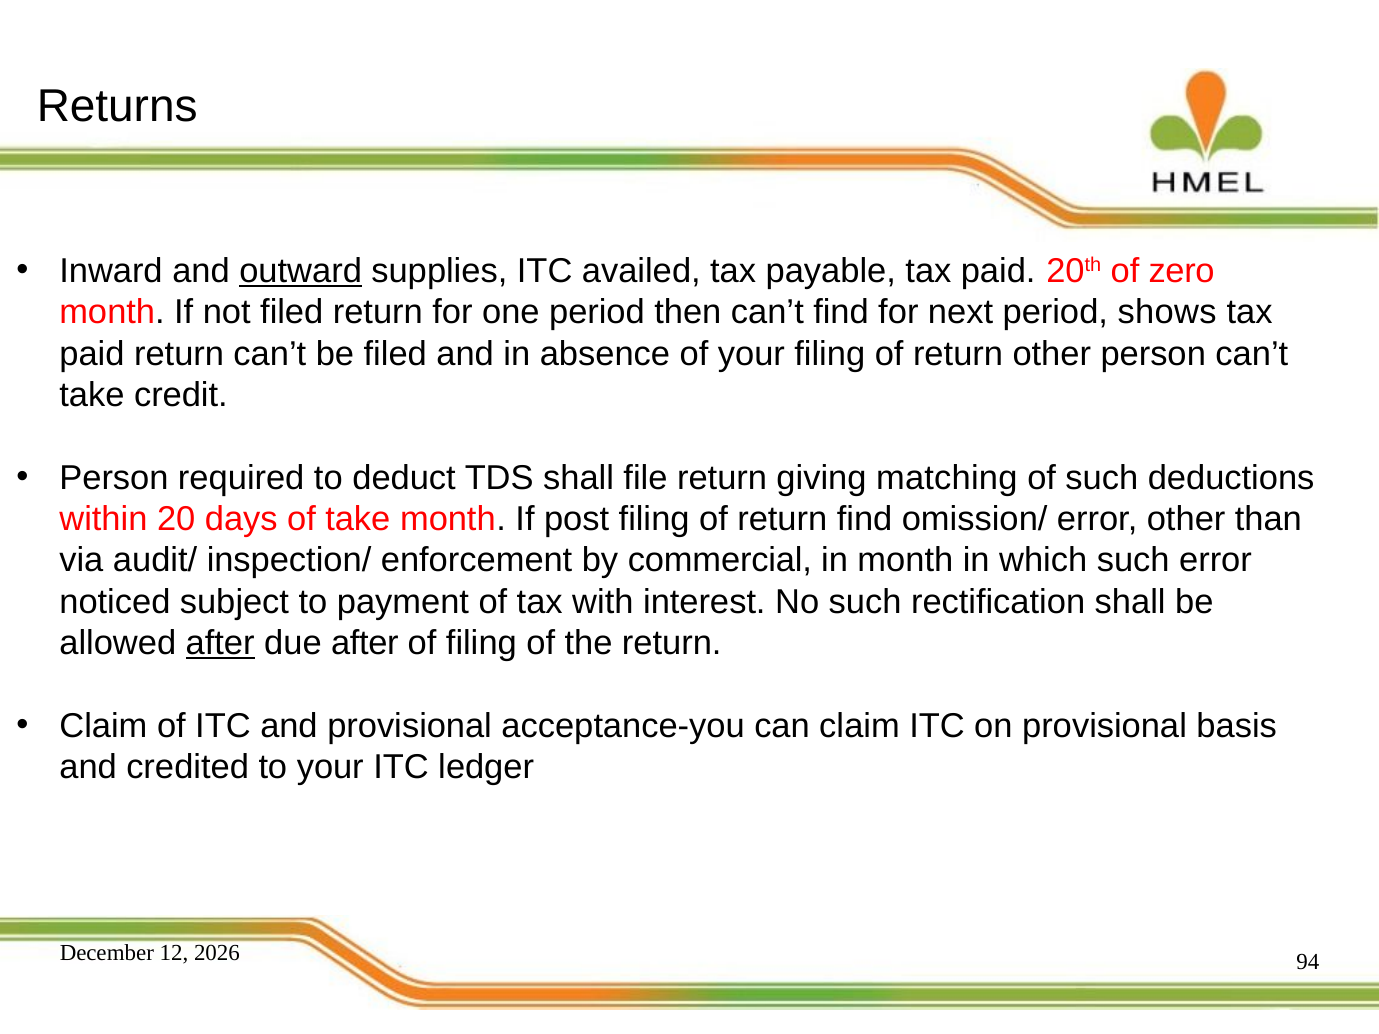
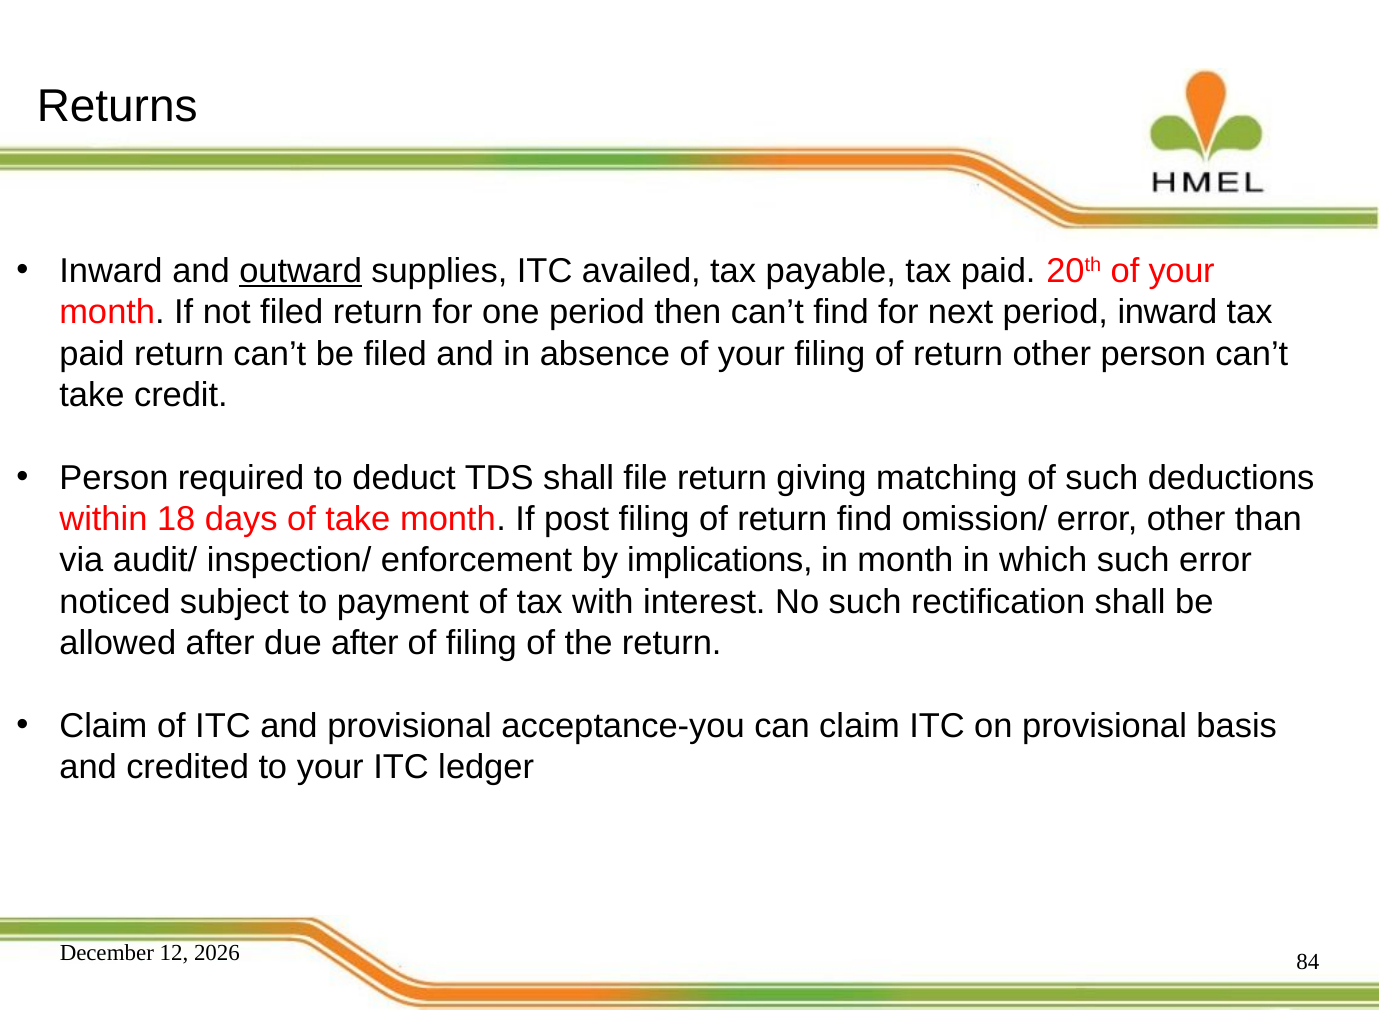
20th of zero: zero -> your (1182, 271)
period shows: shows -> inward (1167, 312)
20: 20 -> 18 (176, 519)
commercial: commercial -> implications (720, 561)
after underline: present -> none (220, 643)
94: 94 -> 84 (1308, 962)
